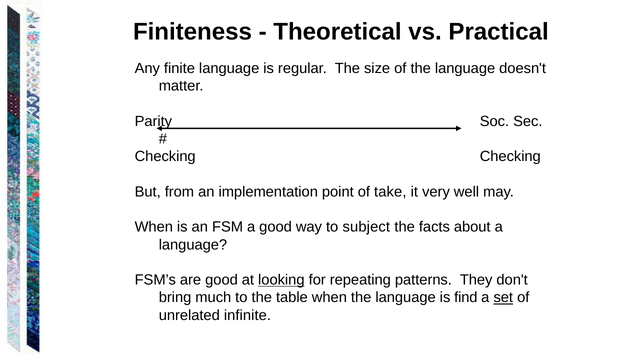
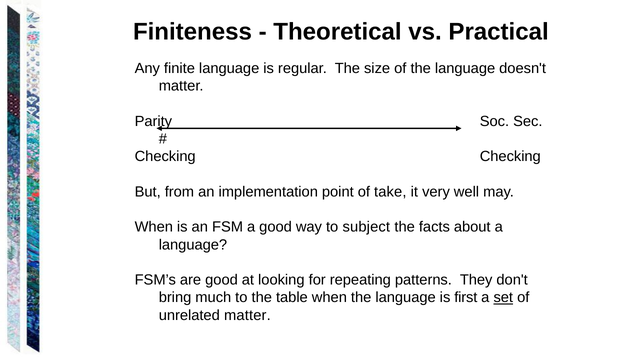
looking underline: present -> none (281, 280)
find: find -> first (466, 298)
unrelated infinite: infinite -> matter (247, 315)
